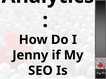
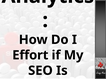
Jenny: Jenny -> Effort (30, 55)
